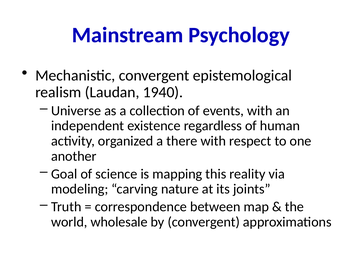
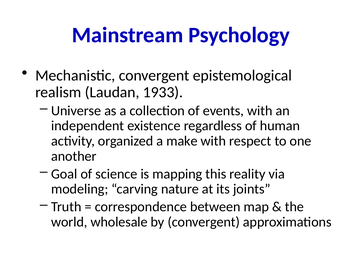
1940: 1940 -> 1933 (163, 92)
there: there -> make (182, 141)
